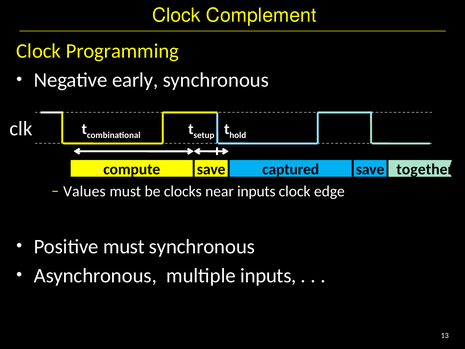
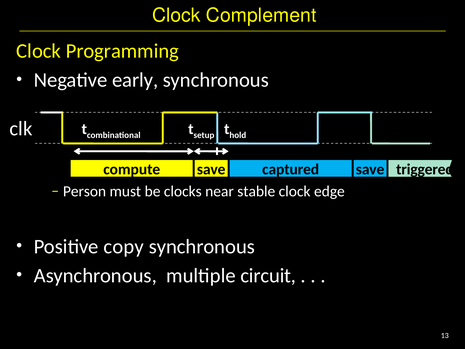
together: together -> triggered (425, 169)
Values: Values -> Person (85, 191)
near inputs: inputs -> stable (256, 191)
Positive must: must -> copy (124, 247)
multiple inputs: inputs -> circuit (268, 275)
